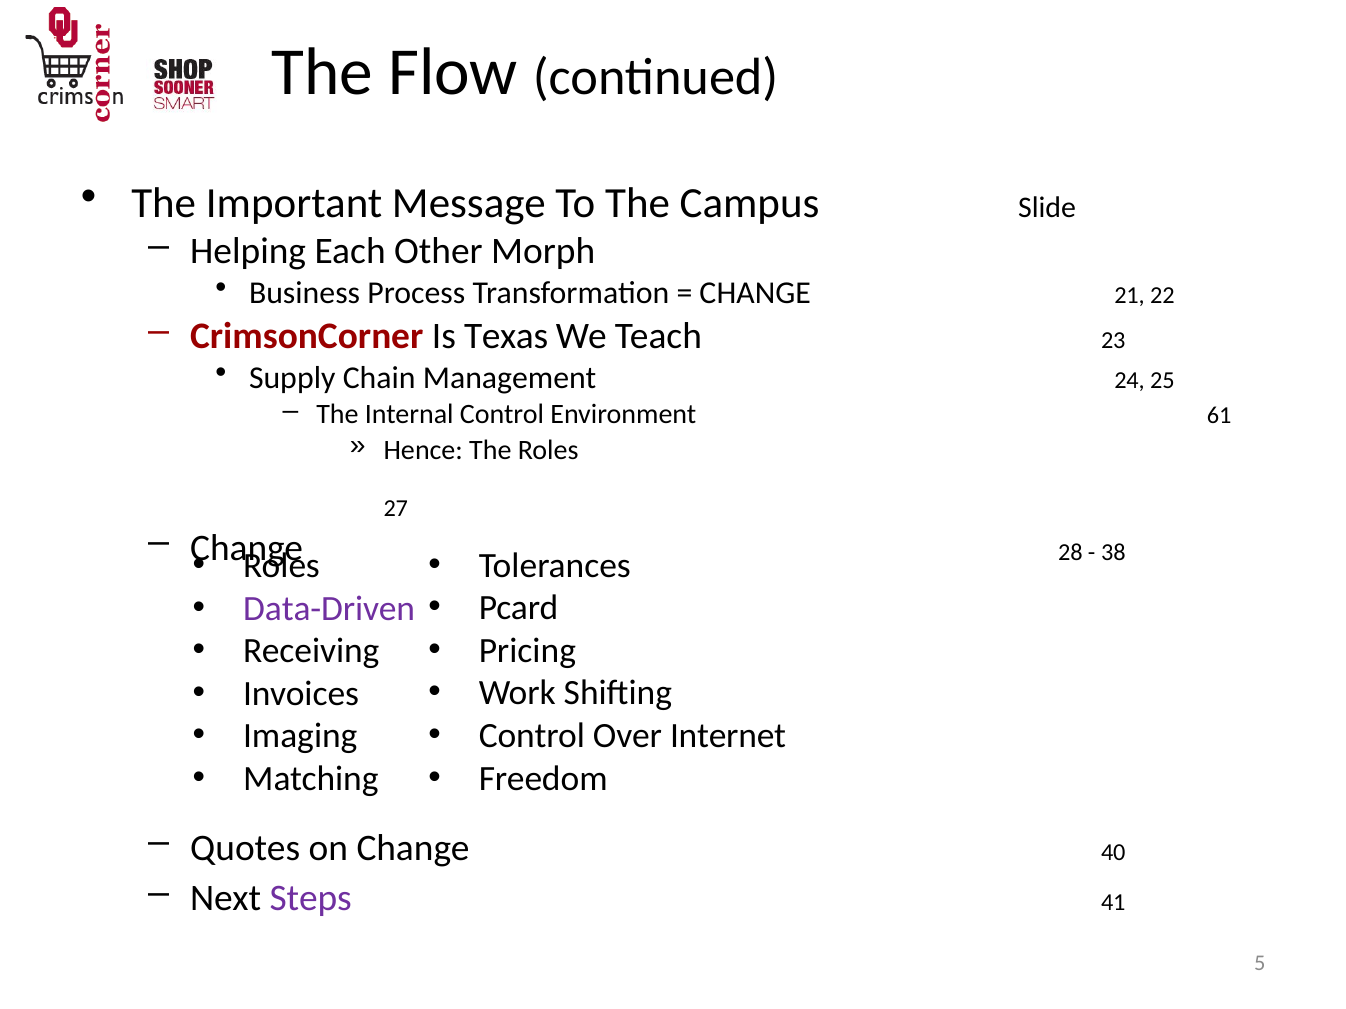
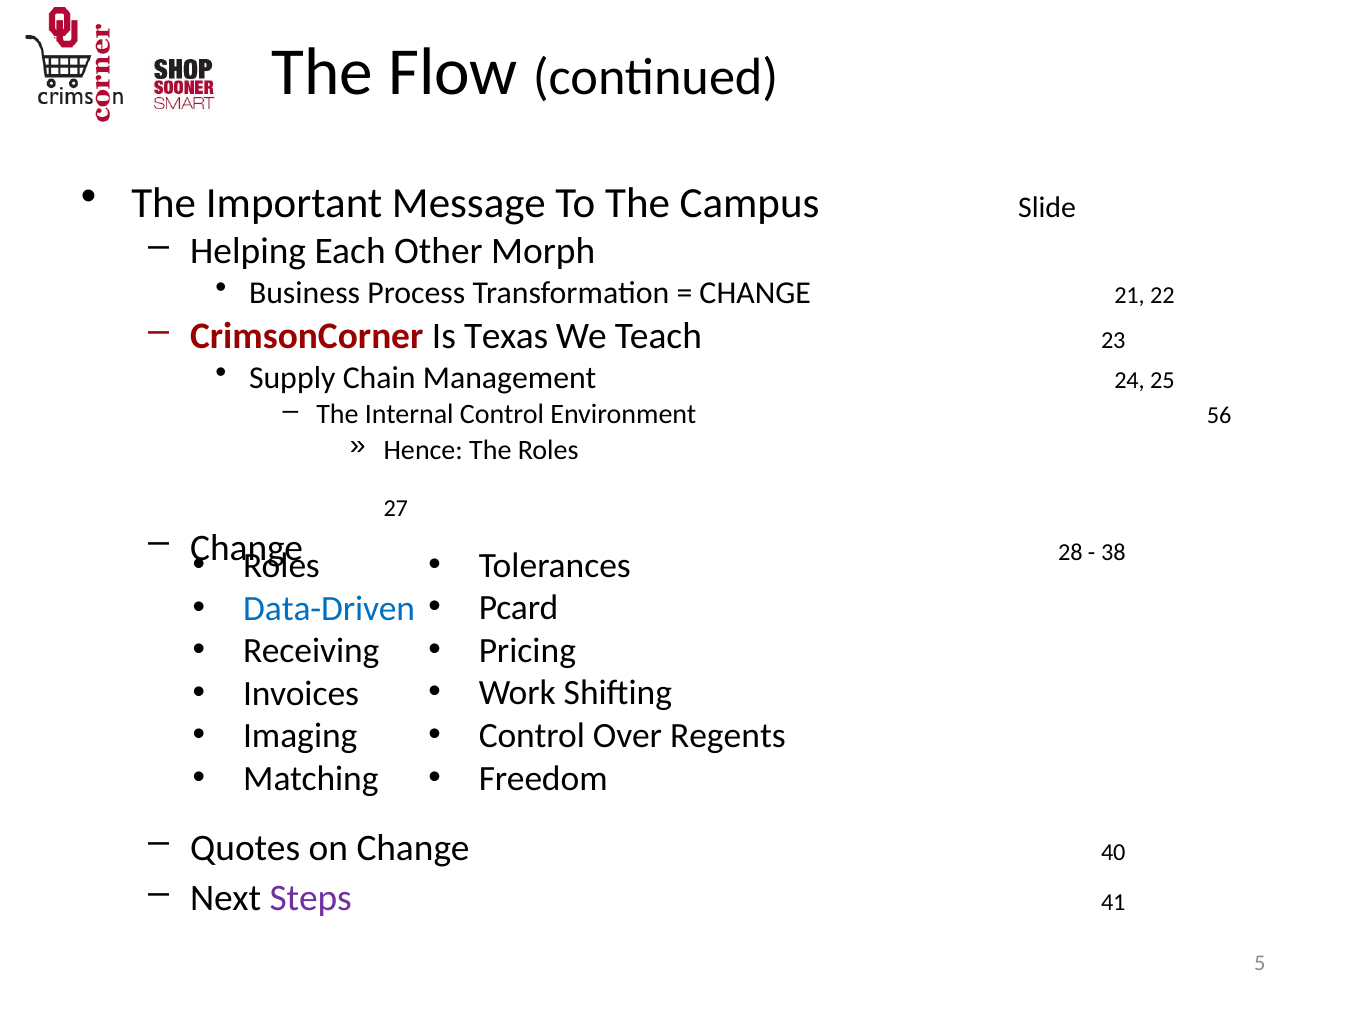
61: 61 -> 56 (1219, 416)
Data-Driven colour: purple -> blue (329, 609)
Internet: Internet -> Regents (728, 736)
